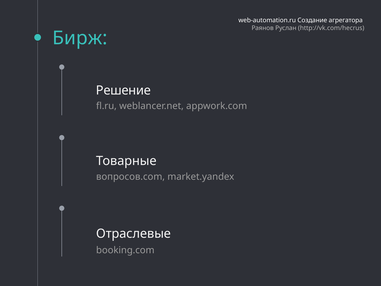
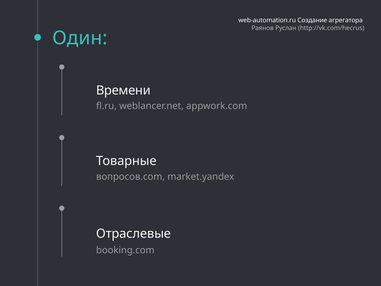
Бирж: Бирж -> Один (80, 38)
Решение: Решение -> Времени (123, 90)
